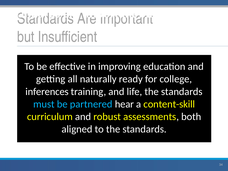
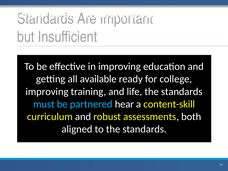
naturally: naturally -> available (98, 79)
inferences: inferences -> improving (47, 92)
